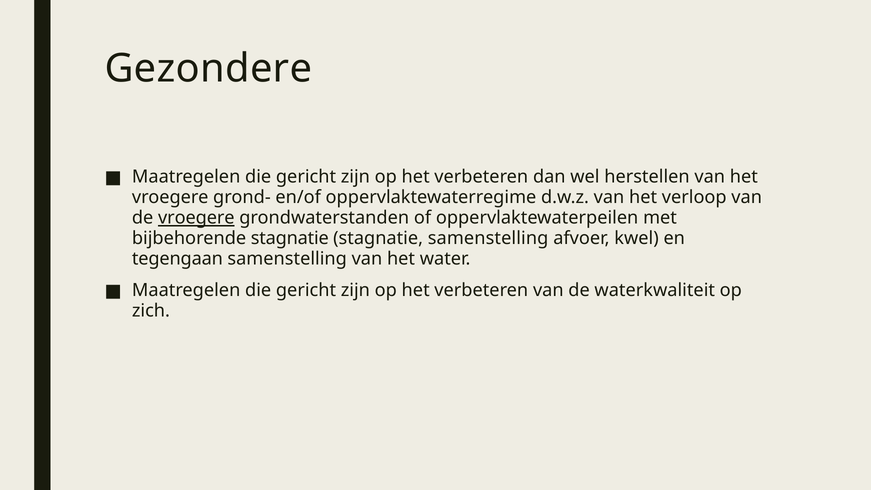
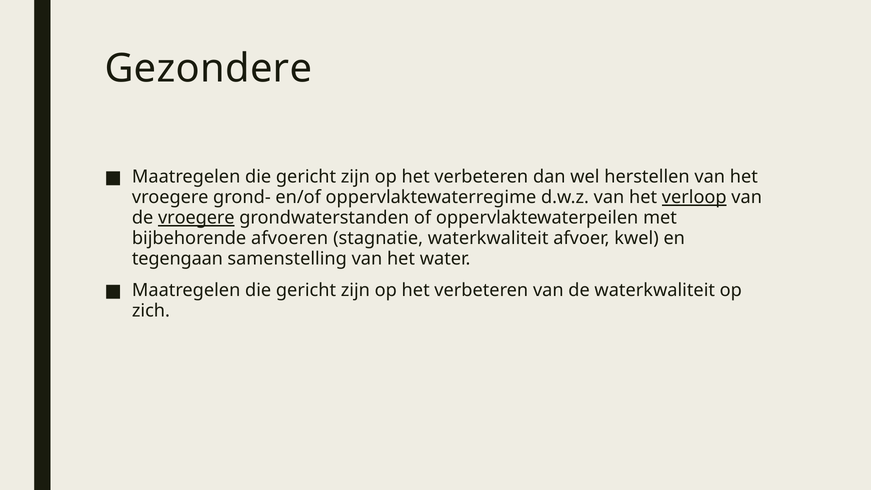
verloop underline: none -> present (694, 197)
bijbehorende stagnatie: stagnatie -> afvoeren (290, 238)
stagnatie samenstelling: samenstelling -> waterkwaliteit (488, 238)
